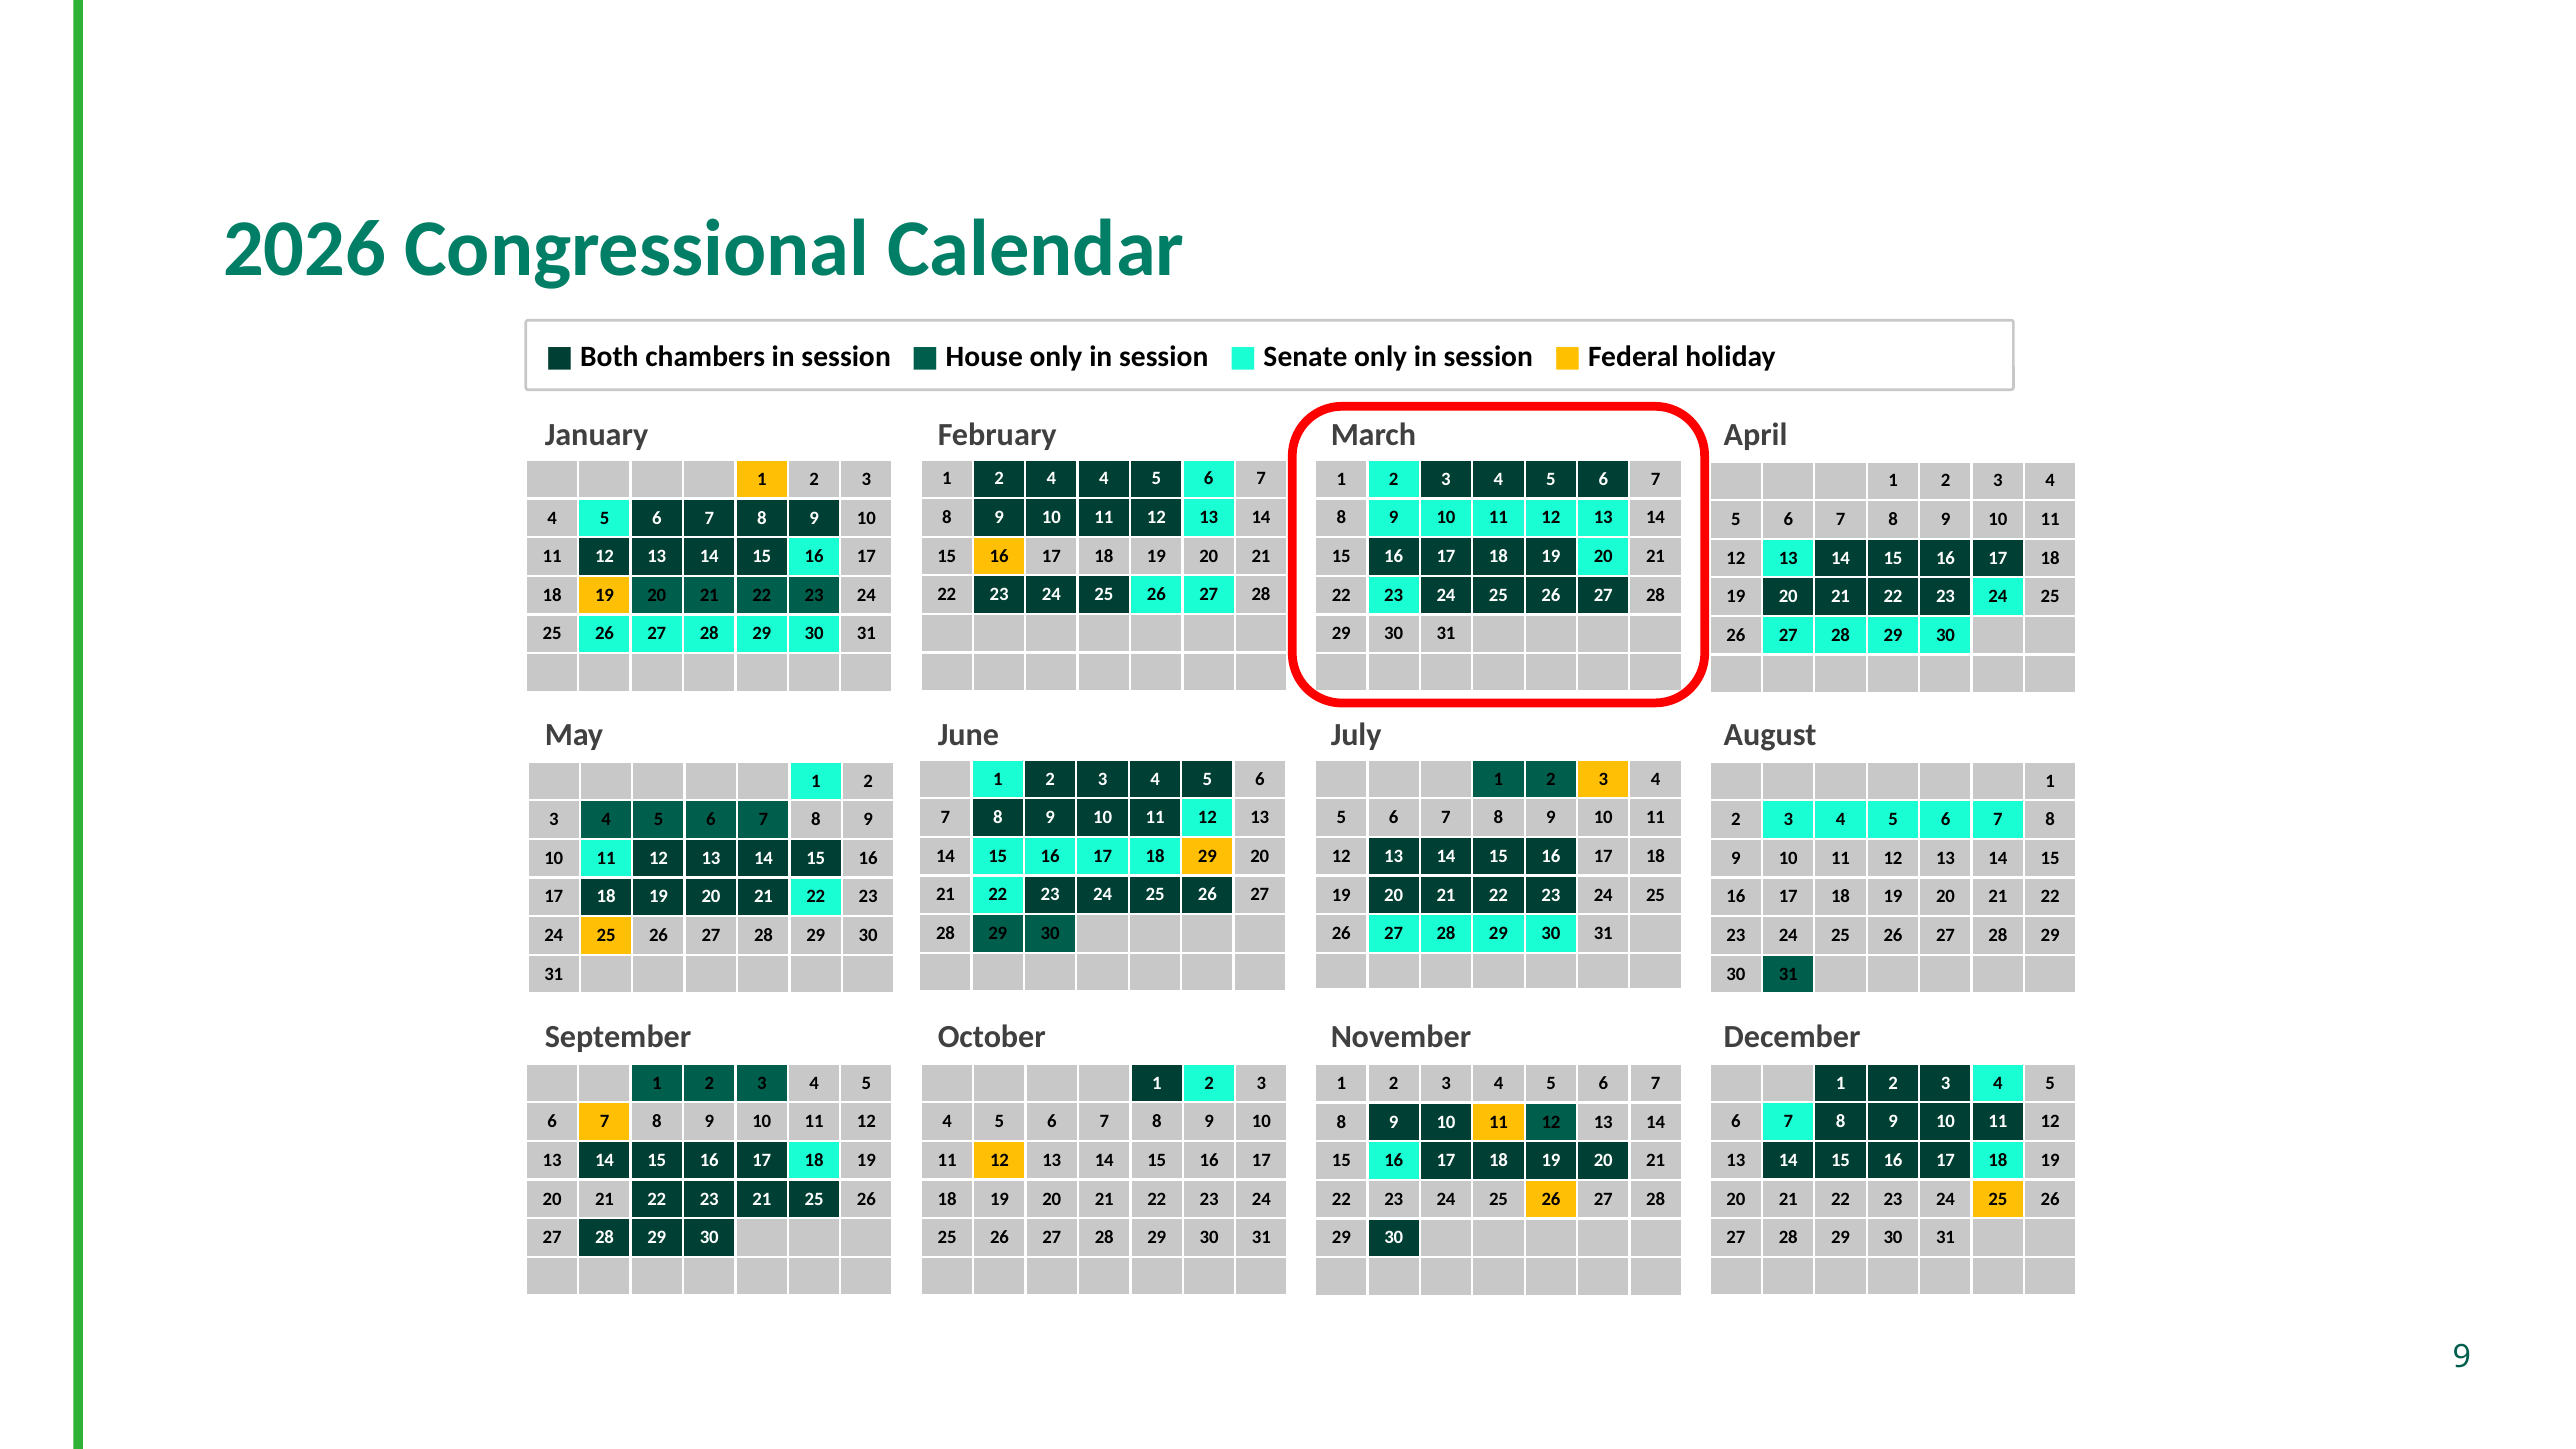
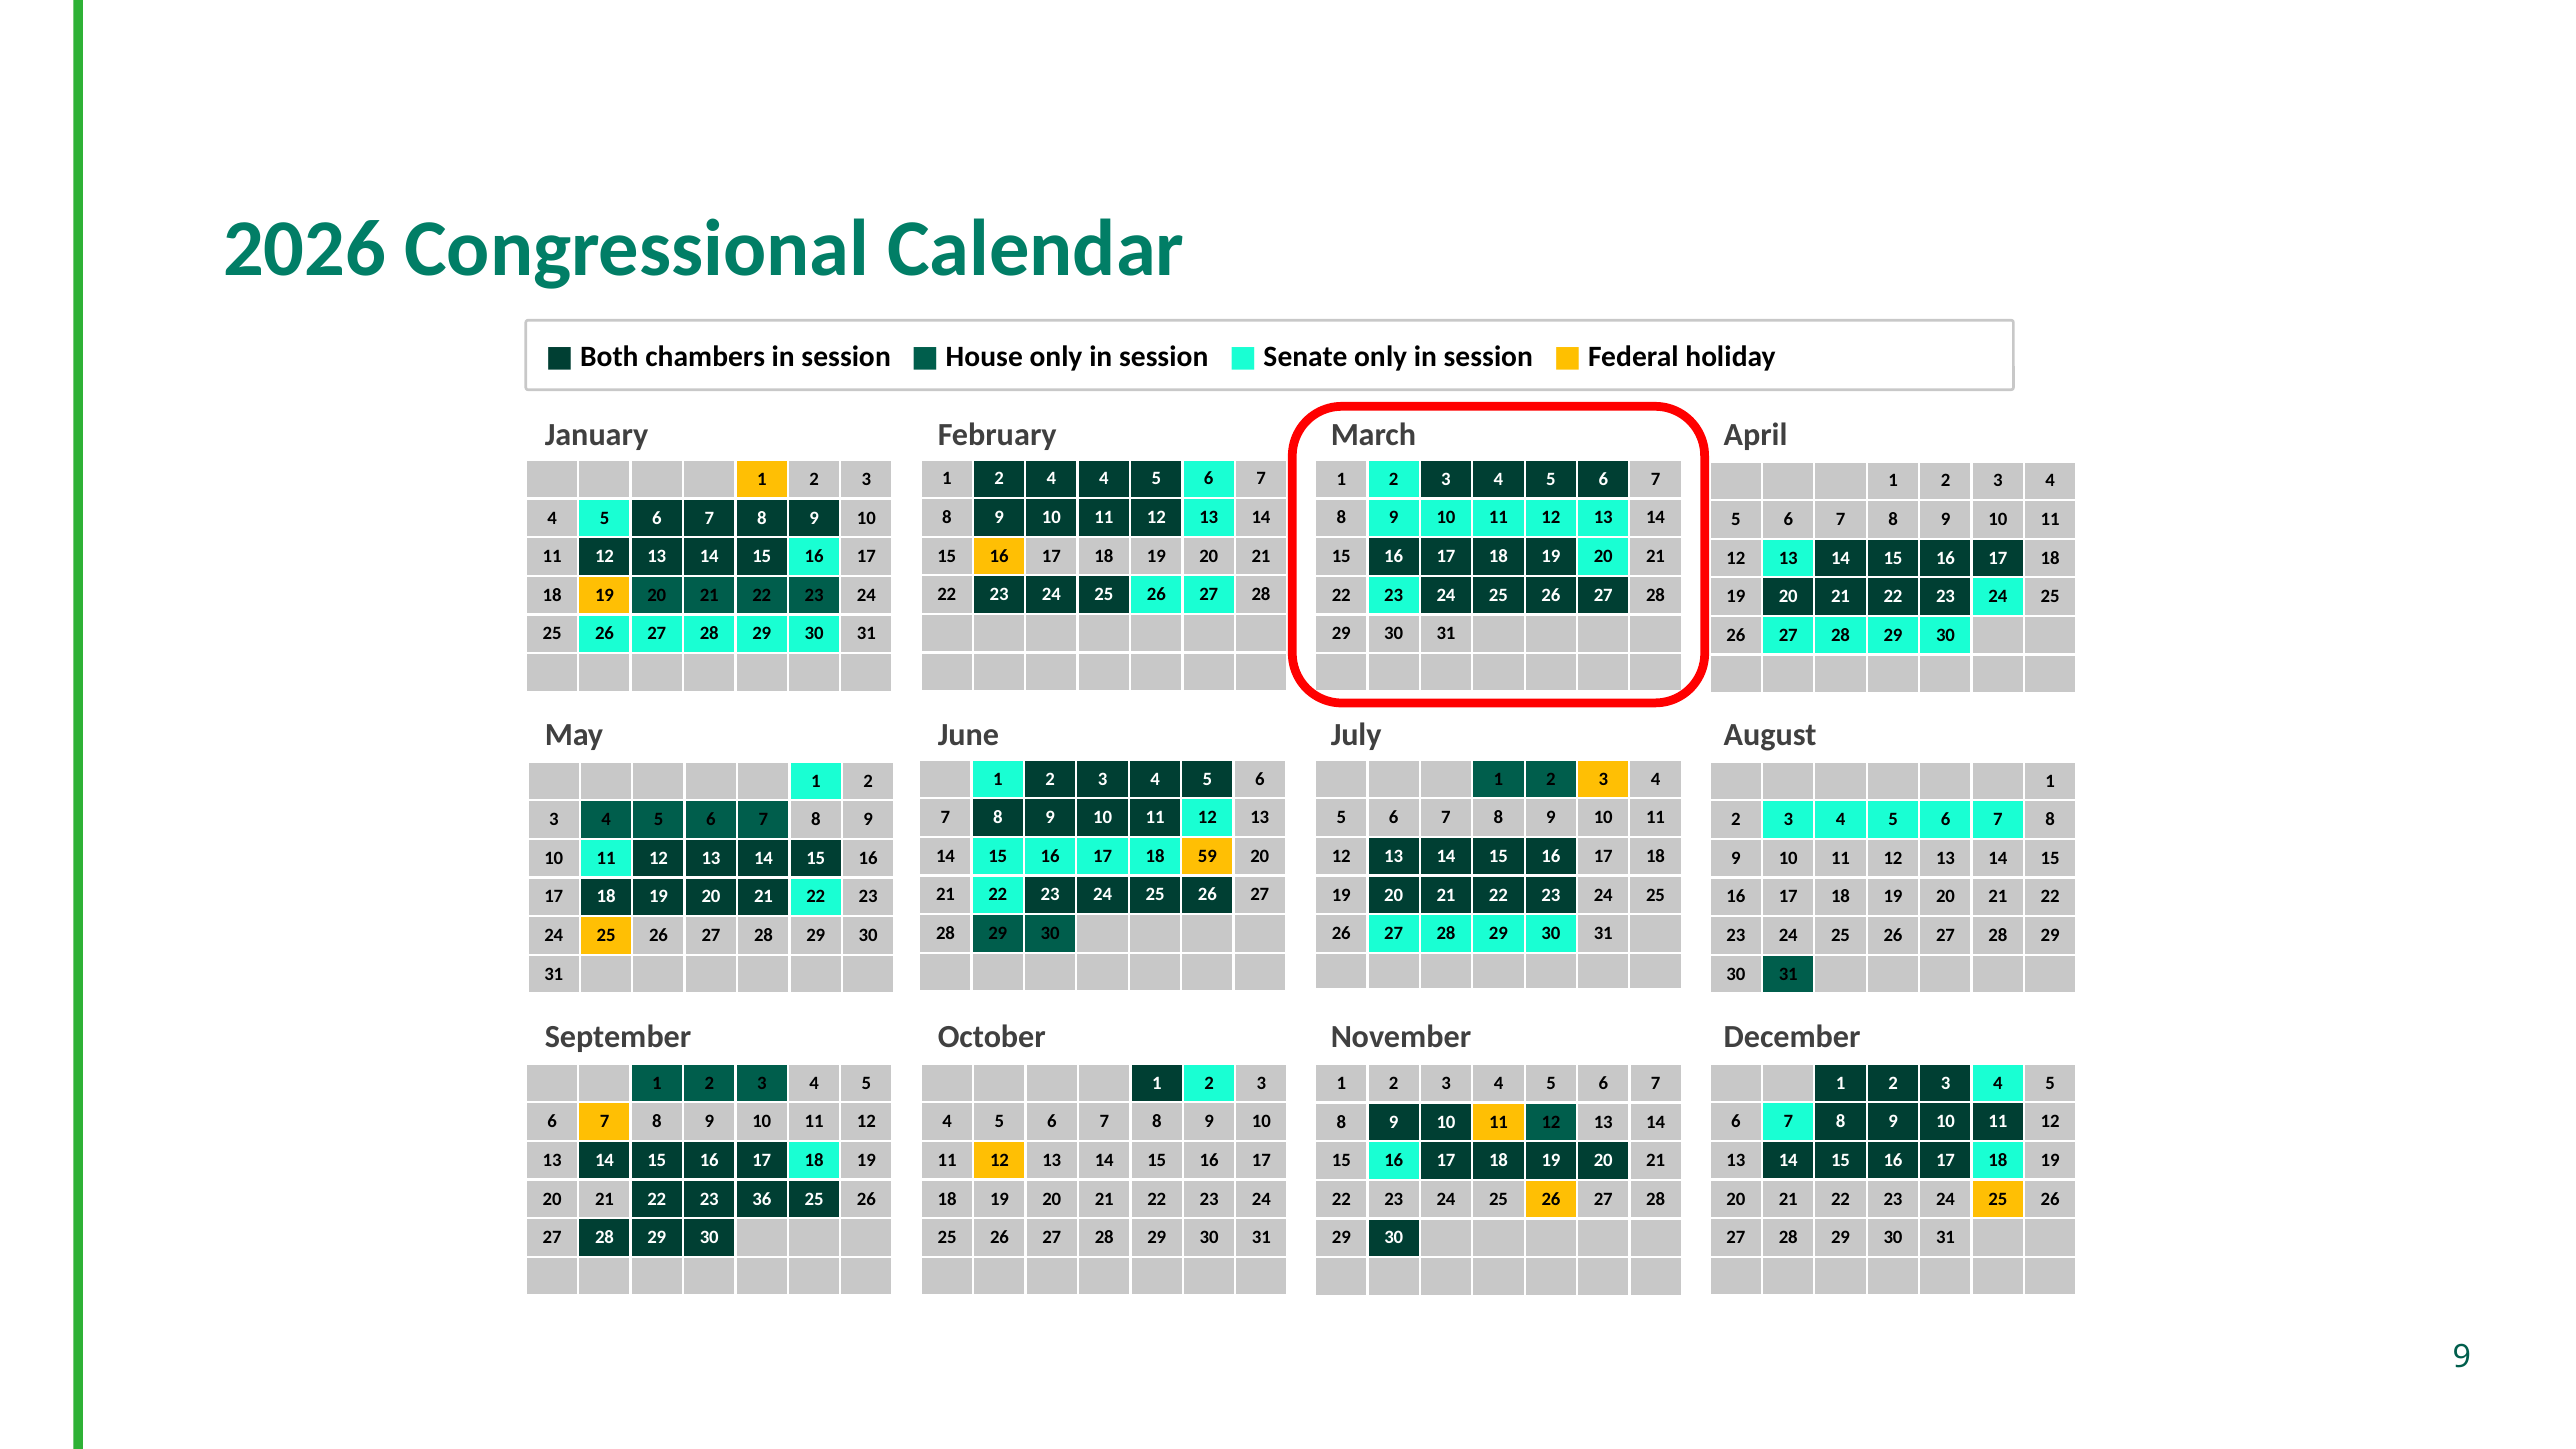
18 29: 29 -> 59 (1207, 856)
23 21: 21 -> 36 (762, 1199)
